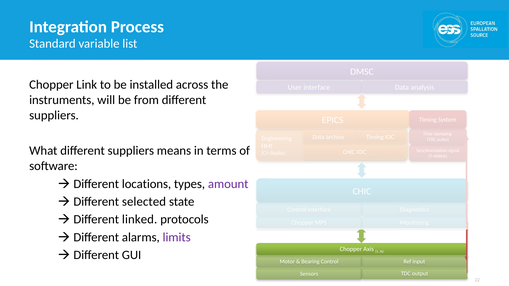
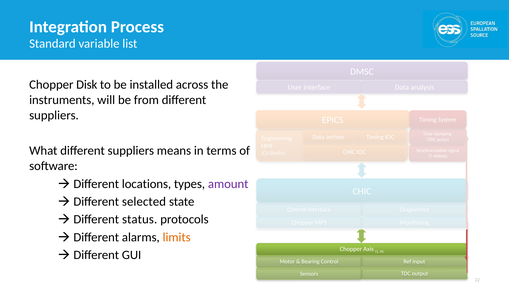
Link: Link -> Disk (87, 85)
linked: linked -> status (140, 220)
limits colour: purple -> orange (177, 237)
